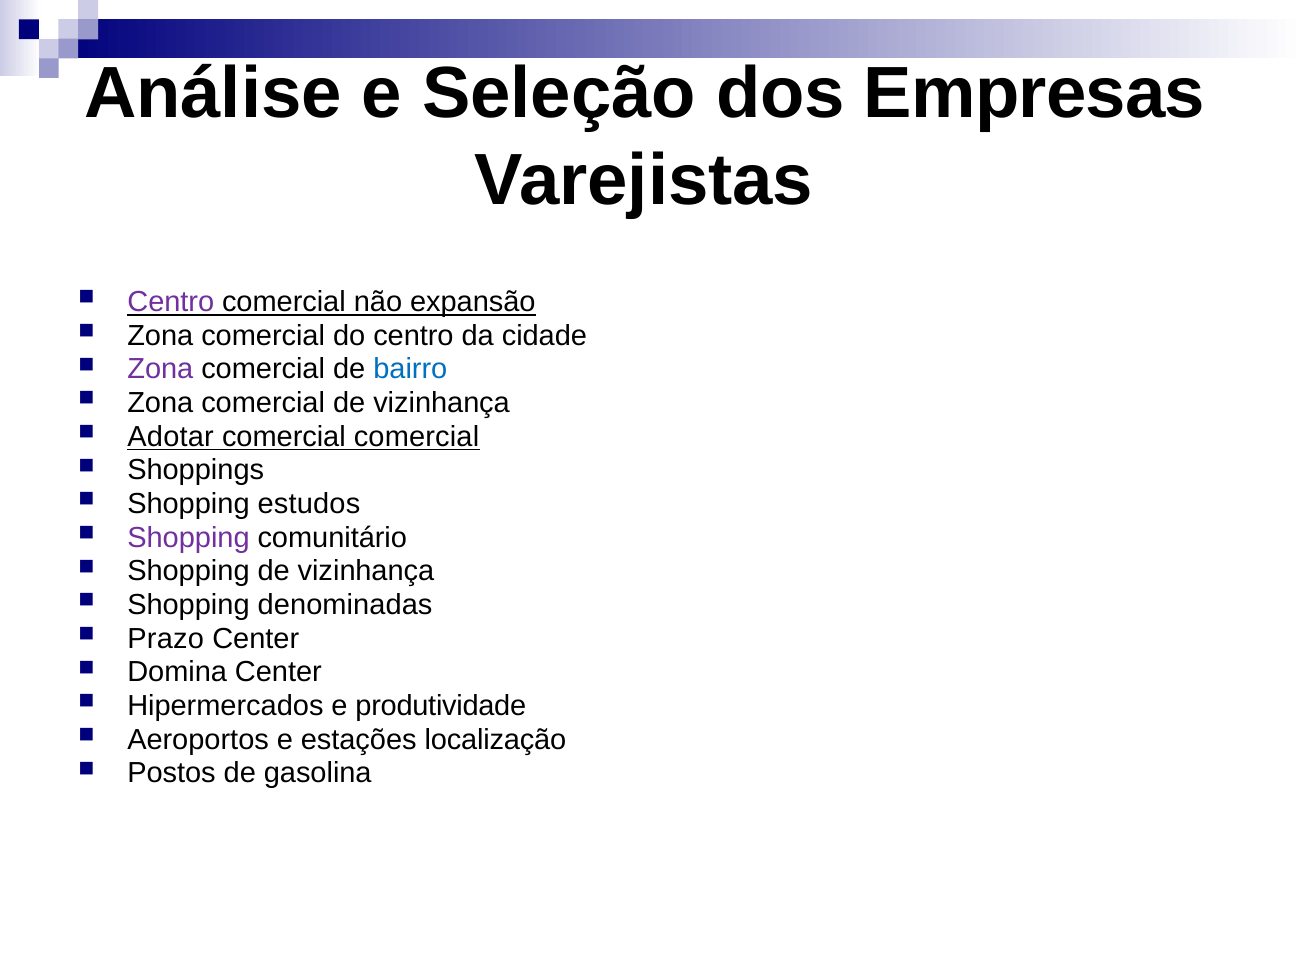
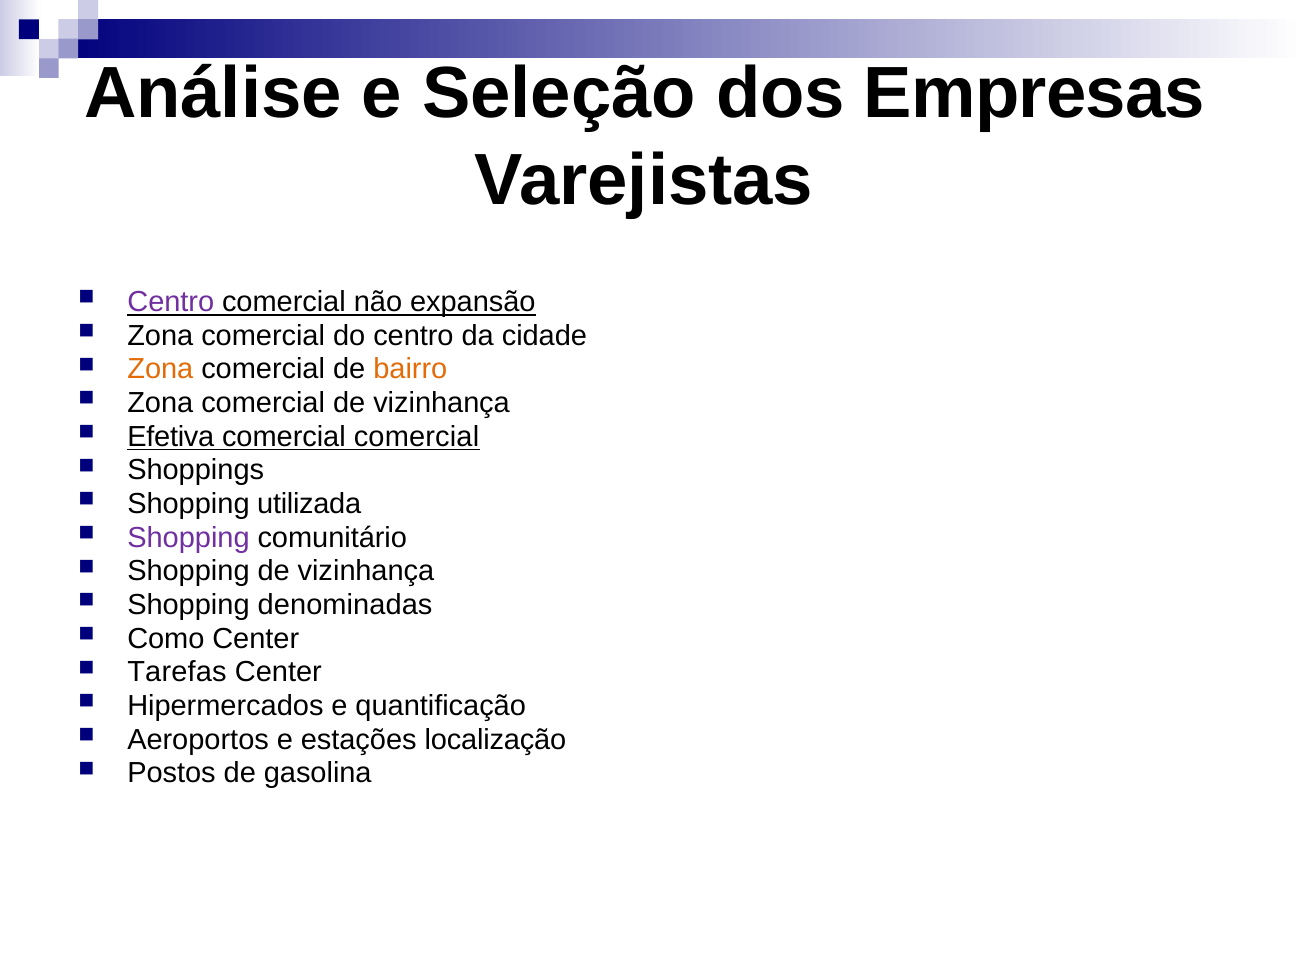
Zona colour: purple -> orange (160, 370)
bairro colour: blue -> orange (410, 370)
Adotar: Adotar -> Efetiva (171, 437)
estudos: estudos -> utilizada (309, 504)
Prazo: Prazo -> Como (166, 639)
Domina: Domina -> Tarefas (177, 673)
produtividade: produtividade -> quantificação (441, 706)
